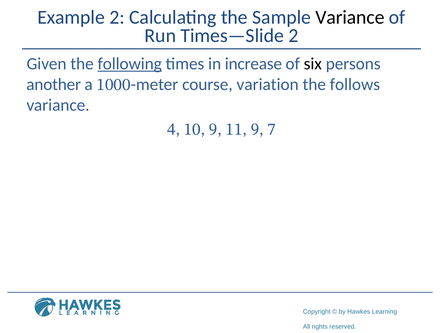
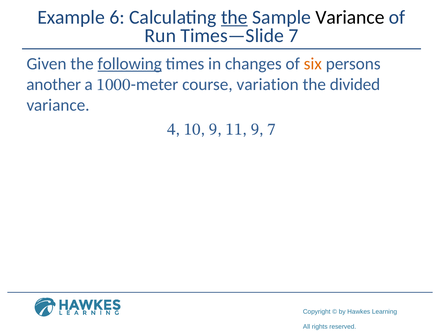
Example 2: 2 -> 6 (117, 17)
the underline: none -> present (234, 17)
Times—Slide 2: 2 -> 7 (293, 36)
increase: increase -> changes (253, 64)
six colour: black -> orange (313, 64)
follows: follows -> divided (355, 84)
